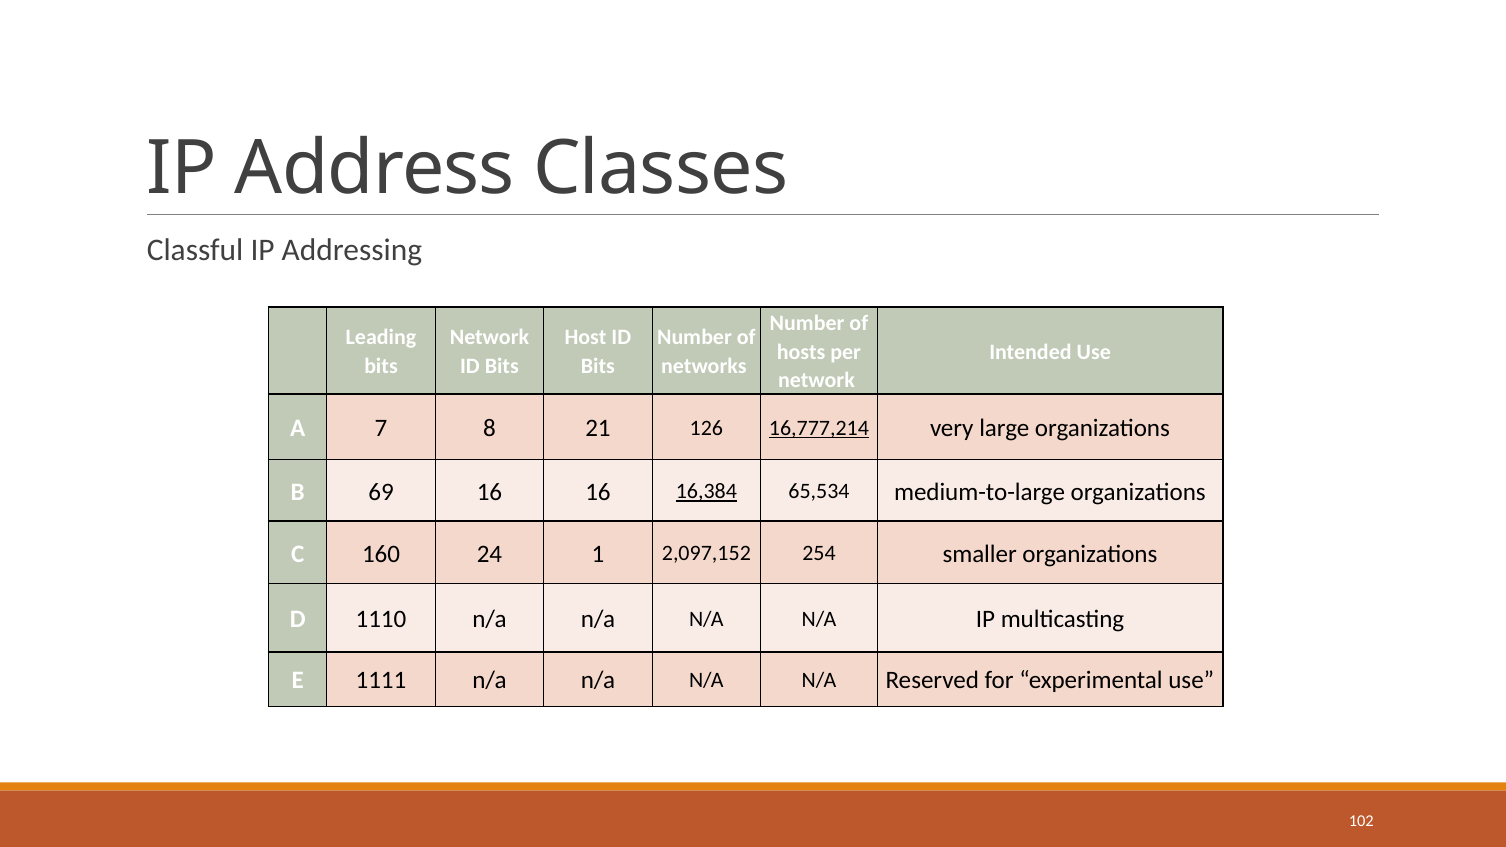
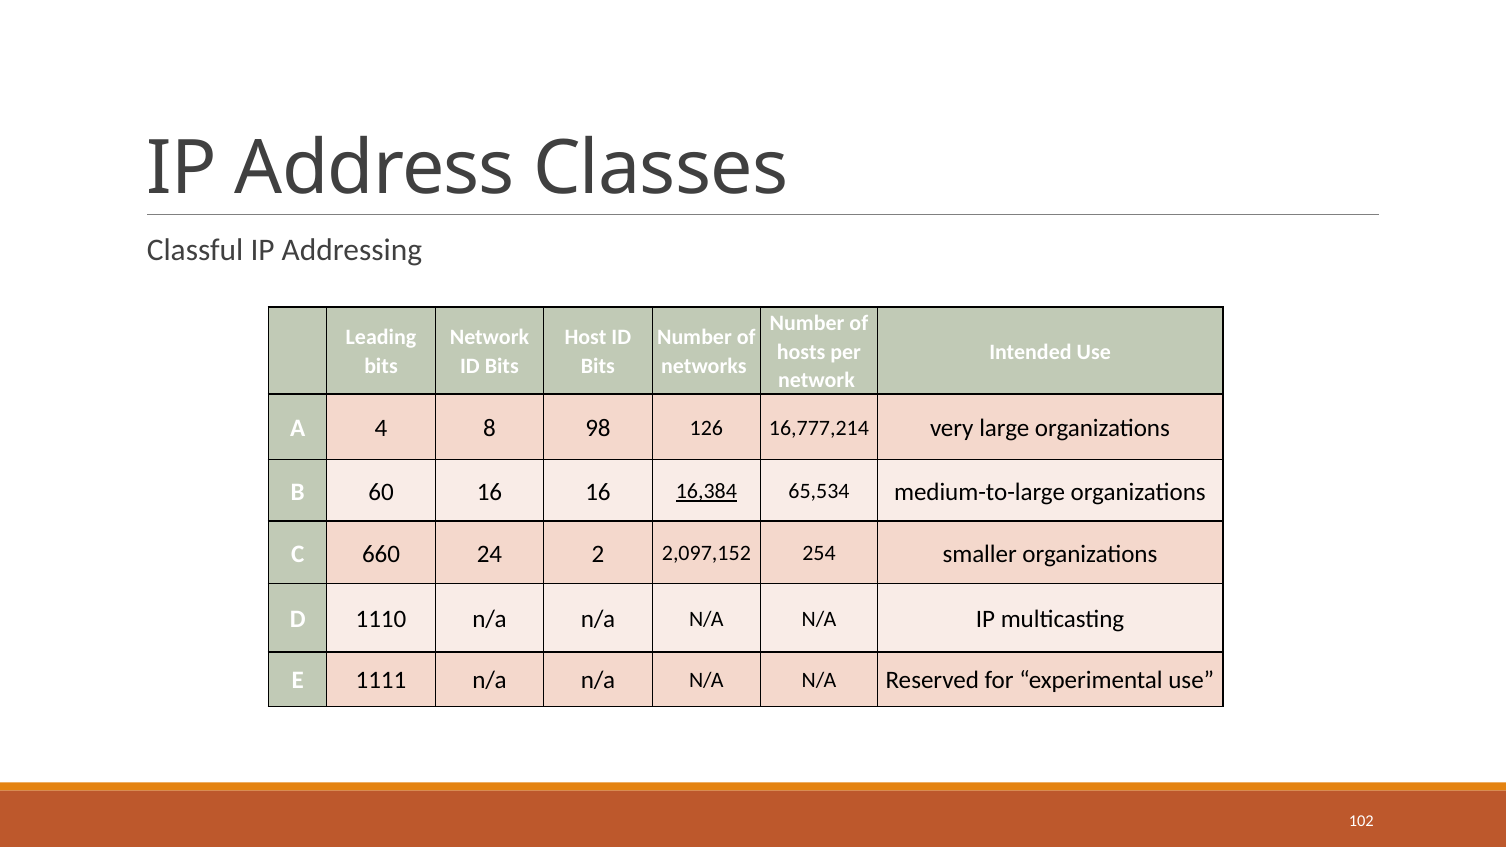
7: 7 -> 4 (381, 428)
21: 21 -> 98 (598, 428)
16,777,214 underline: present -> none (819, 428)
69: 69 -> 60 (381, 492)
160: 160 -> 660 (381, 554)
1: 1 -> 2 (598, 554)
